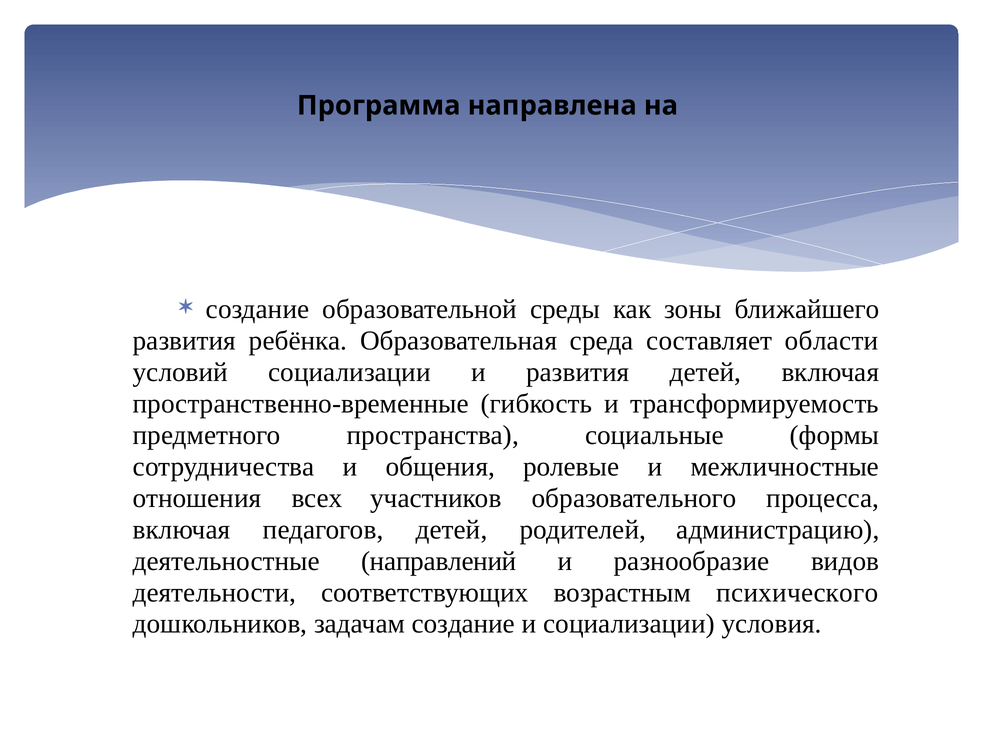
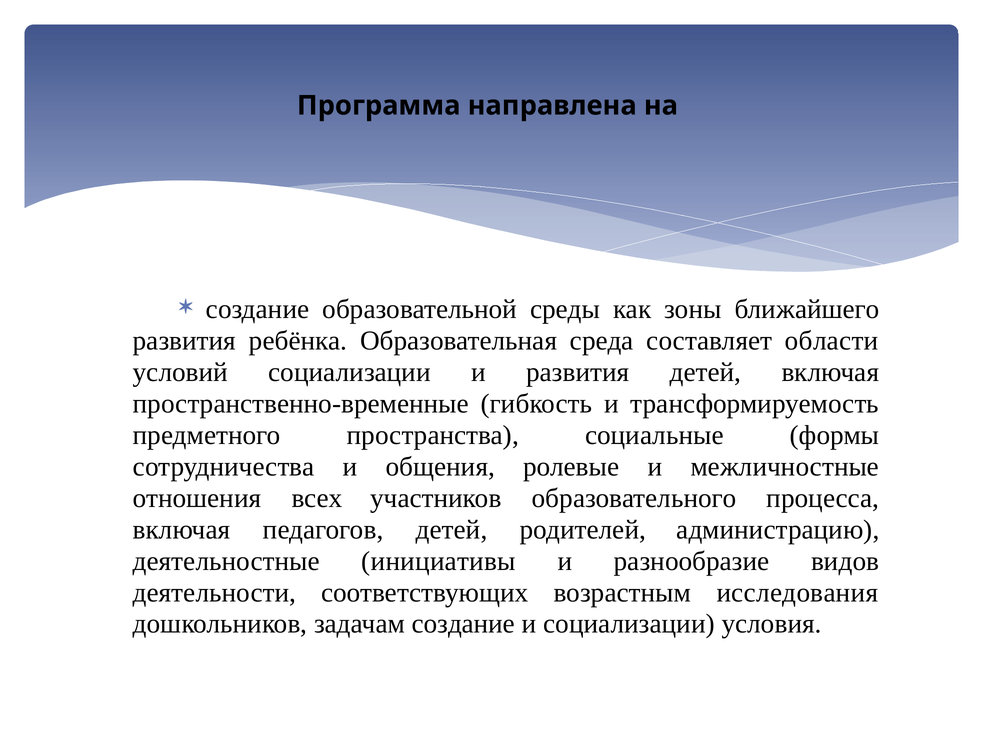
направлений: направлений -> инициативы (439, 561)
психического: психического -> исследования (797, 592)
